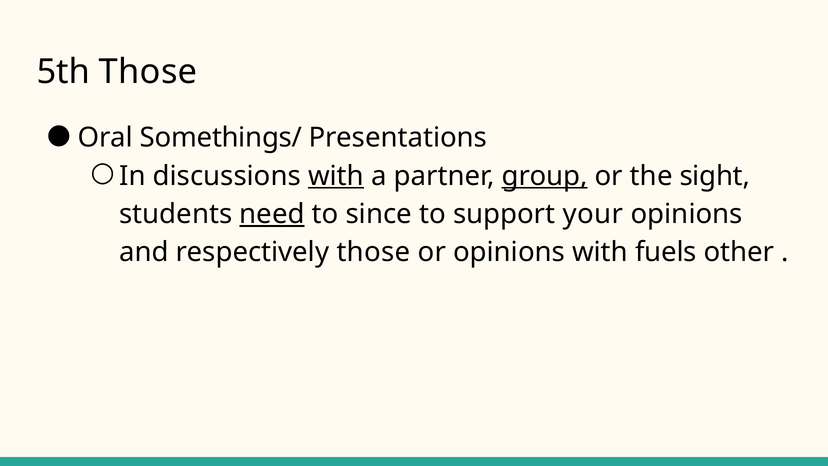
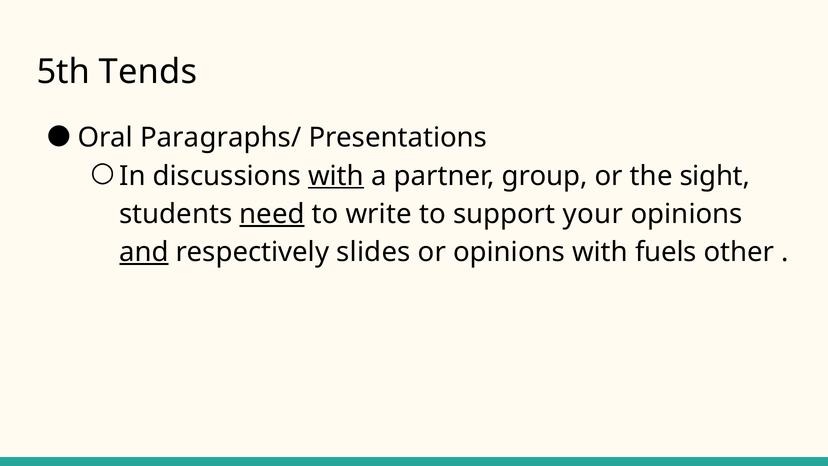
5th Those: Those -> Tends (148, 72)
Somethings/: Somethings/ -> Paragraphs/ (221, 138)
group underline: present -> none (545, 176)
since: since -> write (379, 214)
and underline: none -> present (144, 252)
respectively those: those -> slides (373, 252)
